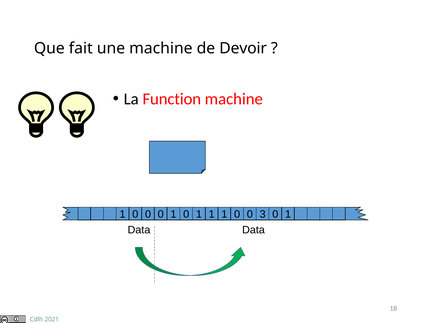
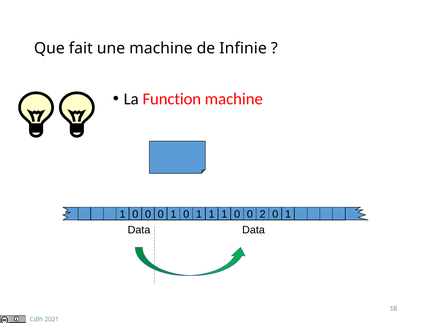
Devoir: Devoir -> Infinie (243, 48)
3: 3 -> 2 (263, 215)
